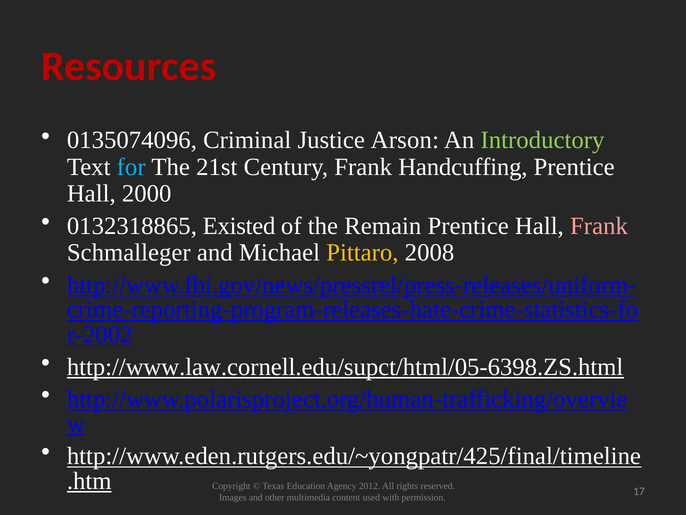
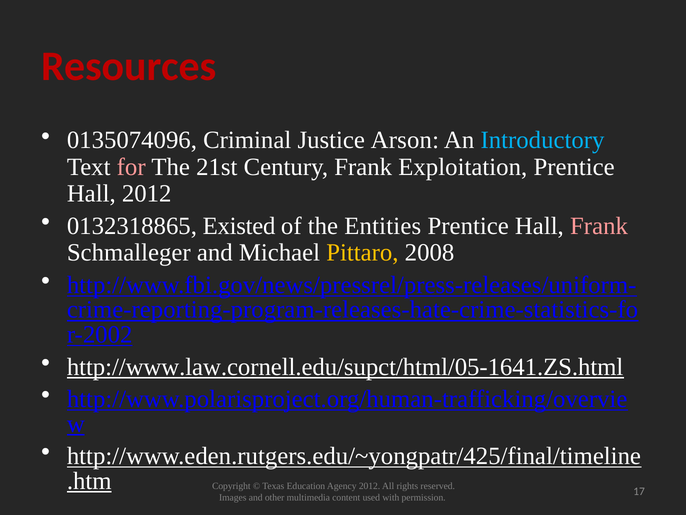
Introductory colour: light green -> light blue (542, 140)
for colour: light blue -> pink (131, 167)
Handcuffing: Handcuffing -> Exploitation (463, 167)
Hall 2000: 2000 -> 2012 (147, 194)
Remain: Remain -> Entities (383, 226)
http://www.law.cornell.edu/supct/html/05-6398.ZS.html: http://www.law.cornell.edu/supct/html/05-6398.ZS.html -> http://www.law.cornell.edu/supct/html/05-1641.ZS.html (345, 366)
